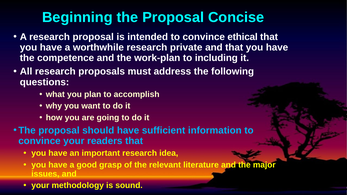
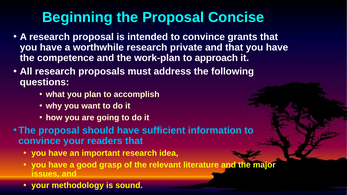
ethical: ethical -> grants (242, 37)
including: including -> approach (216, 58)
